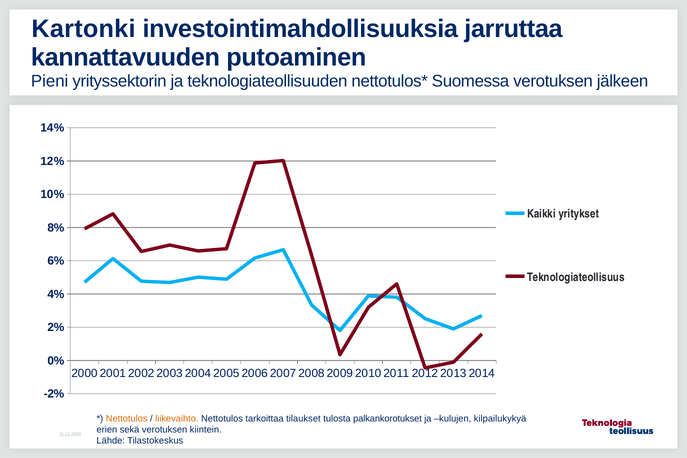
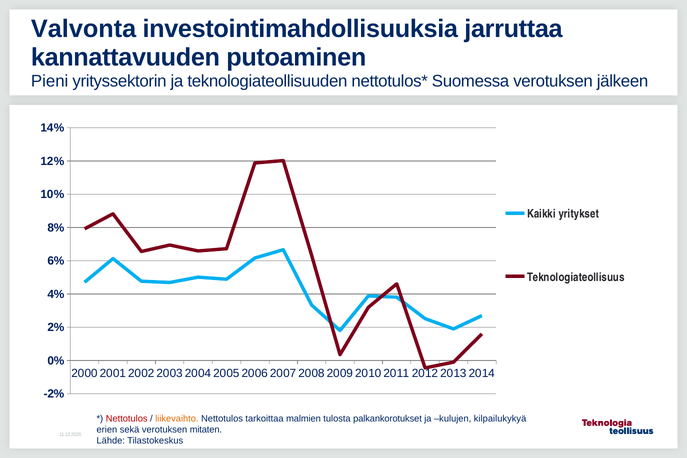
Kartonki: Kartonki -> Valvonta (84, 29)
Nettotulos colour: orange -> red (127, 419)
tilaukset: tilaukset -> malmien (303, 419)
kiintein: kiintein -> mitaten (206, 430)
